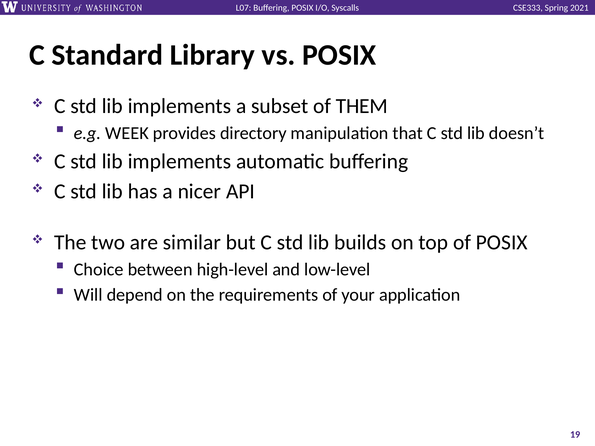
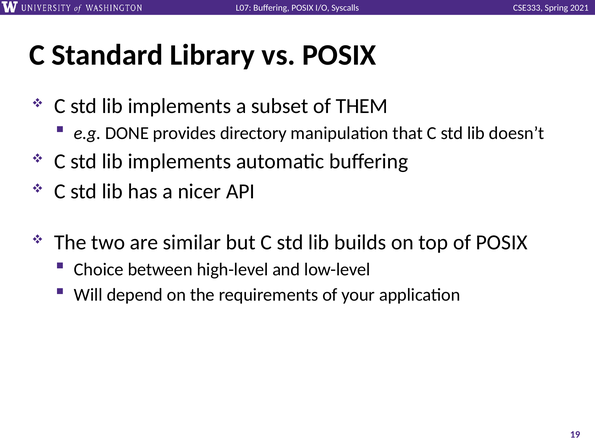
WEEK: WEEK -> DONE (127, 133)
